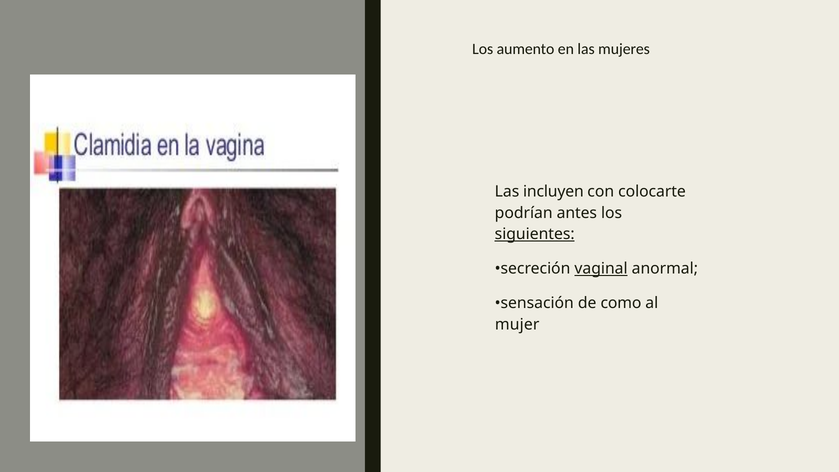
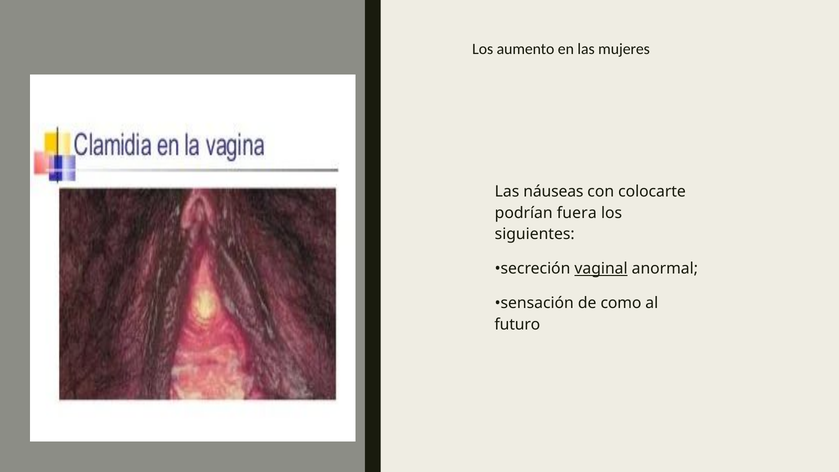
incluyen: incluyen -> náuseas (553, 192)
antes: antes -> fuera (577, 213)
siguientes underline: present -> none (535, 234)
mujer: mujer -> futuro (517, 324)
